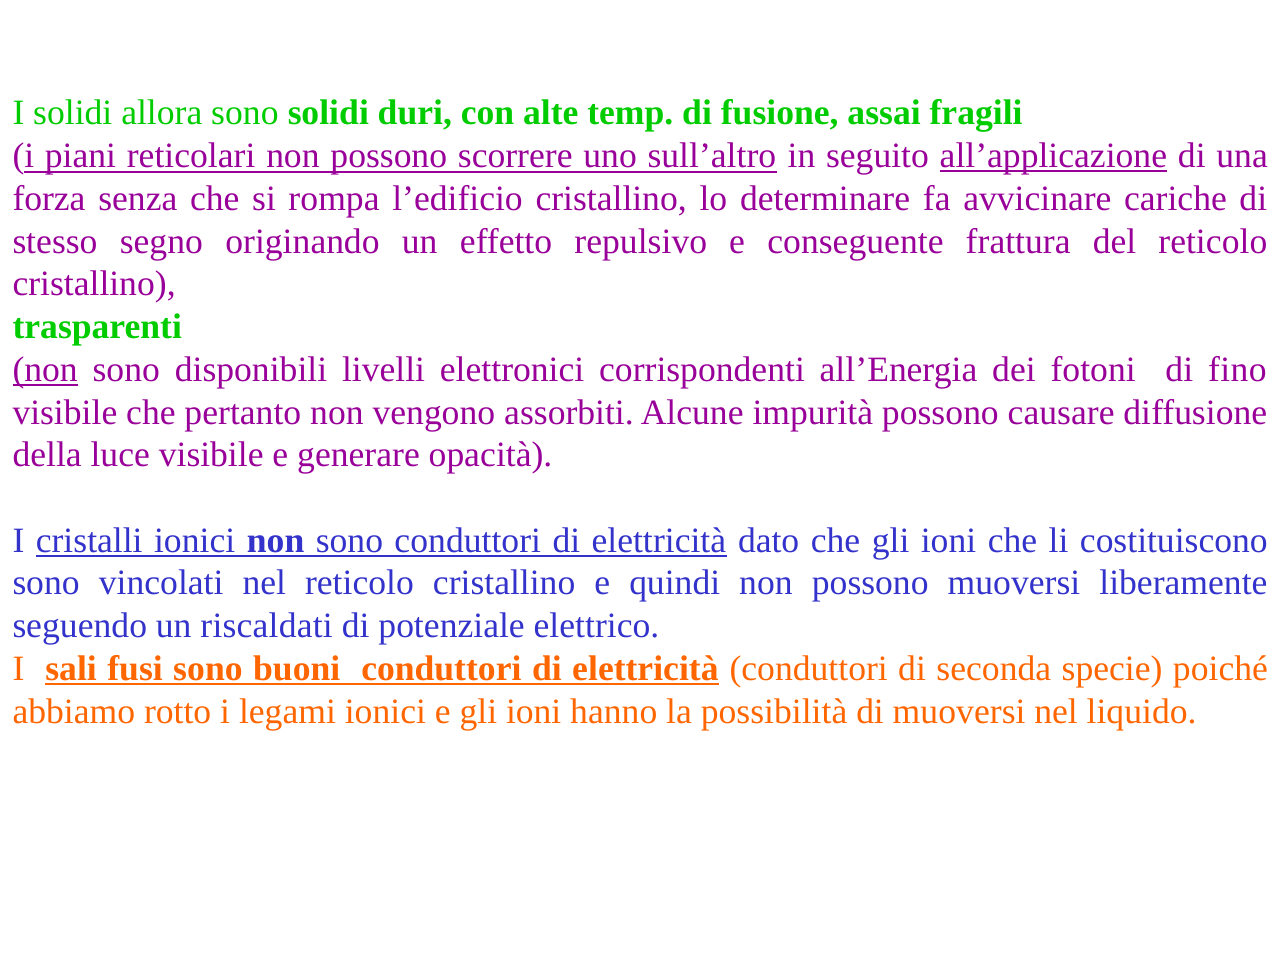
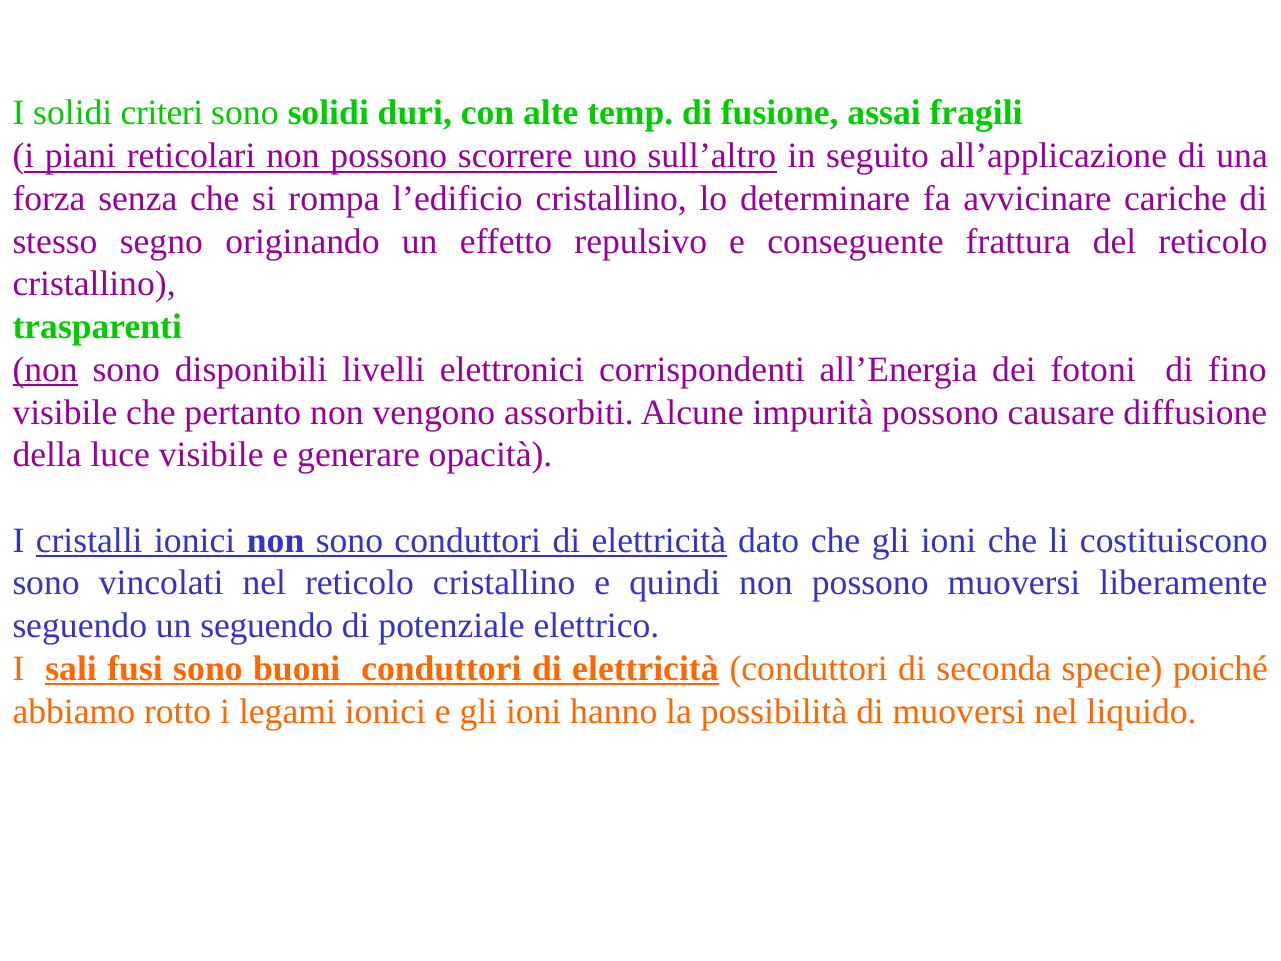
allora: allora -> criteri (162, 113)
all’applicazione underline: present -> none (1053, 156)
un riscaldati: riscaldati -> seguendo (267, 626)
